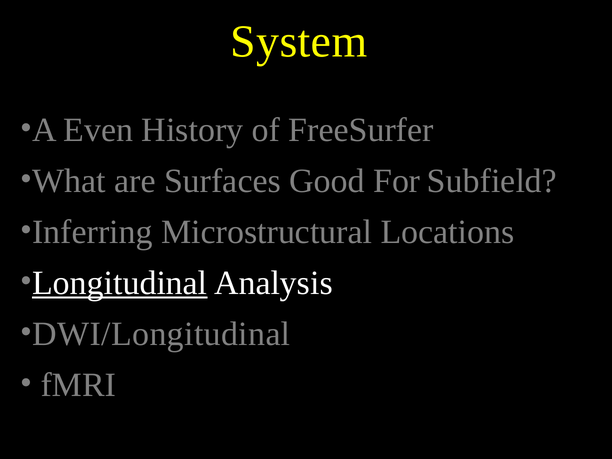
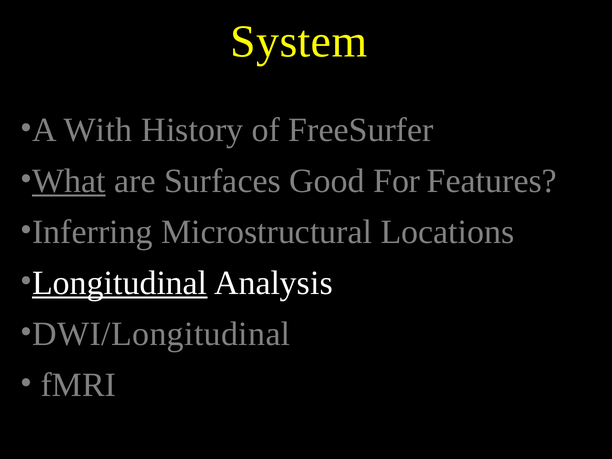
Even: Even -> With (98, 130)
What underline: none -> present (69, 181)
Subfield: Subfield -> Features (492, 181)
